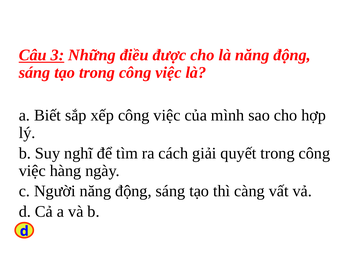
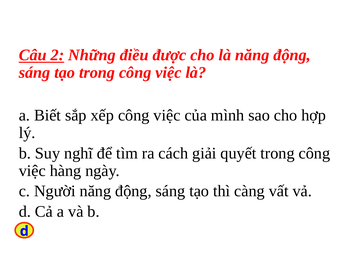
3: 3 -> 2 (57, 55)
